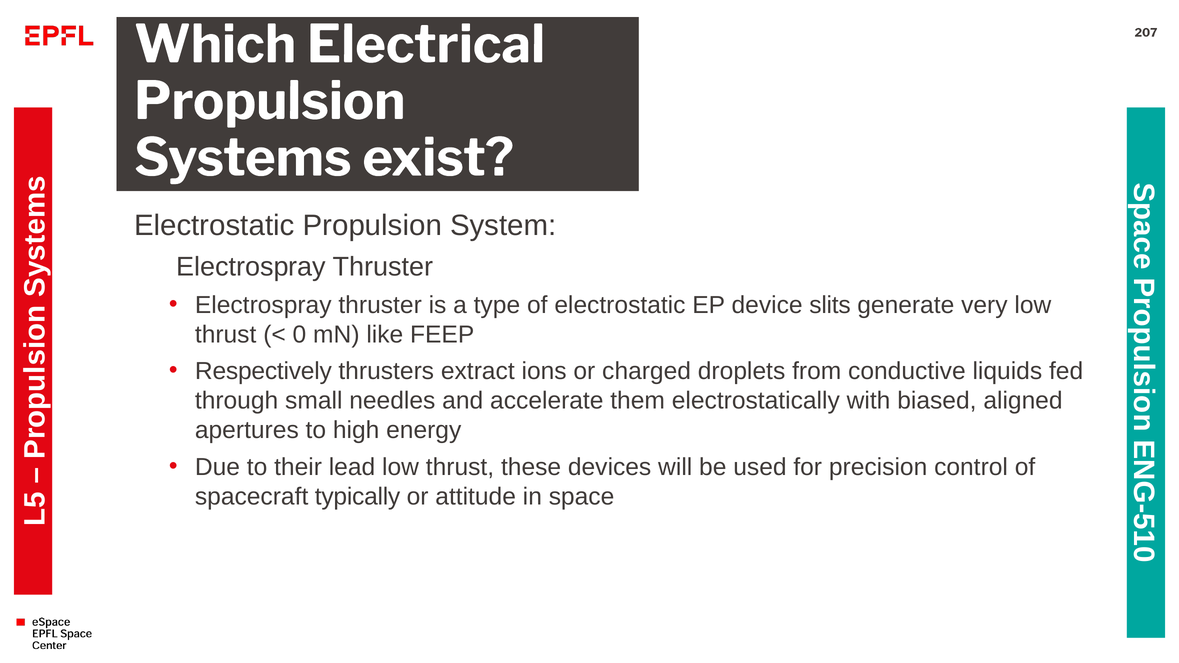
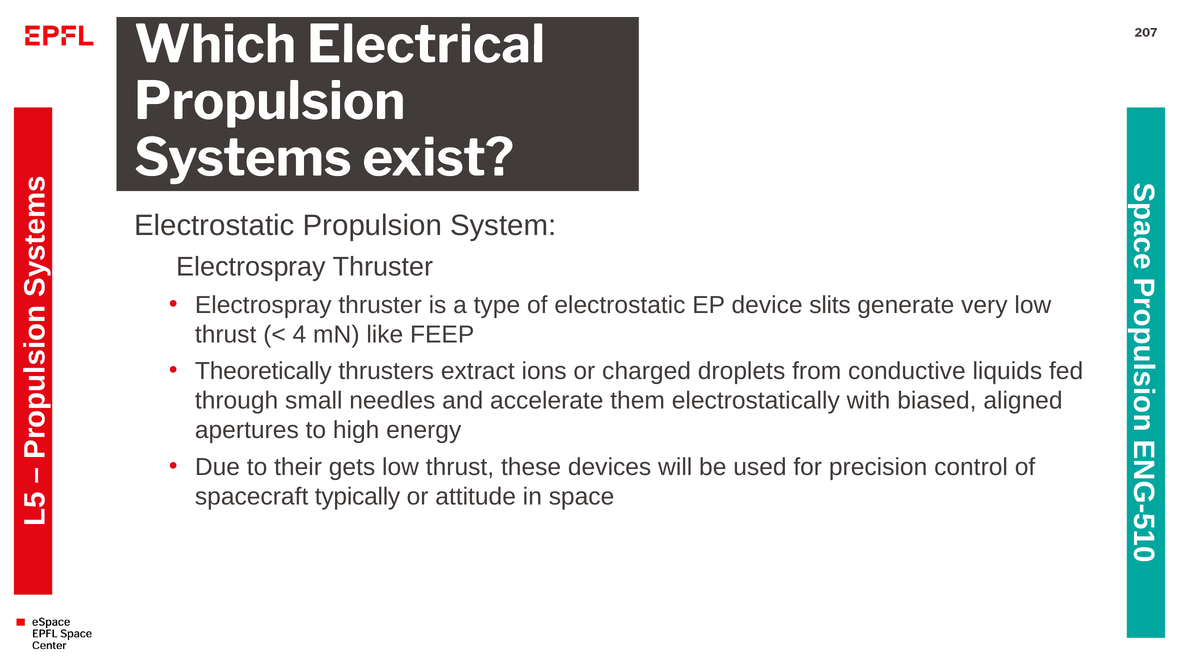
0: 0 -> 4 (299, 335)
Respectively: Respectively -> Theoretically (263, 371)
lead: lead -> gets (352, 467)
